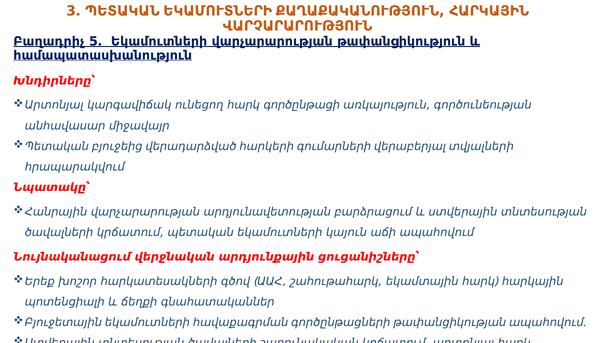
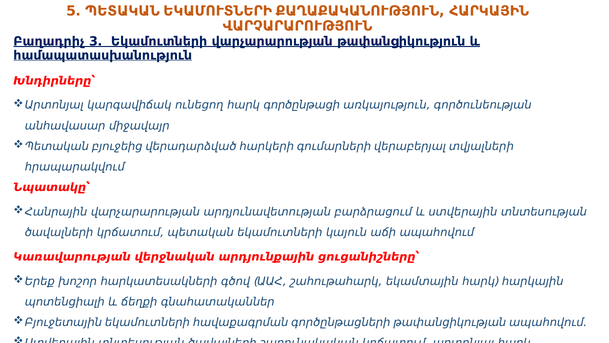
3․: 3․ -> 5․ (73, 11)
5․: 5․ -> 3․ (96, 42)
Նույնականացում: Նույնականացում -> Կառավարության (72, 257)
